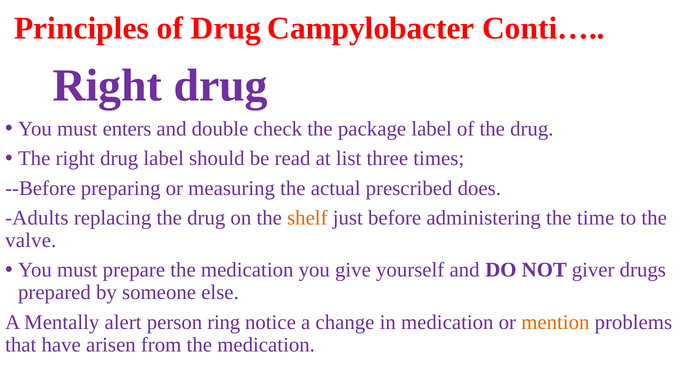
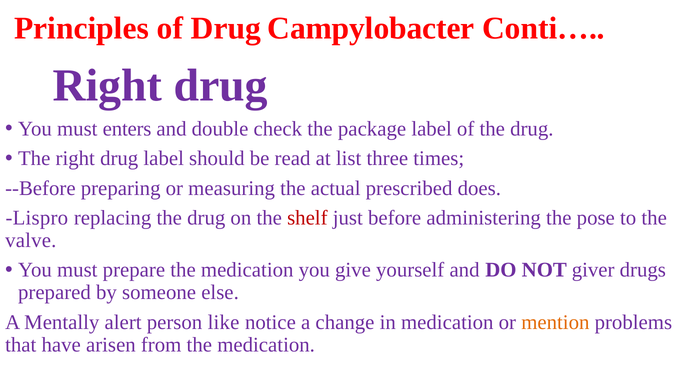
Adults: Adults -> Lispro (37, 218)
shelf colour: orange -> red (307, 218)
time: time -> pose (596, 218)
ring: ring -> like (224, 322)
